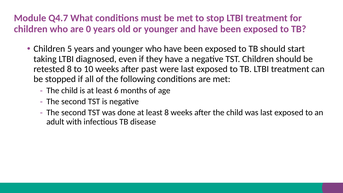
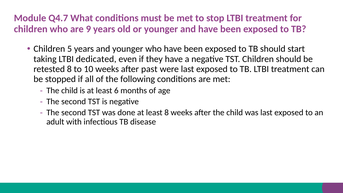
0: 0 -> 9 (88, 29)
diagnosed: diagnosed -> dedicated (96, 59)
